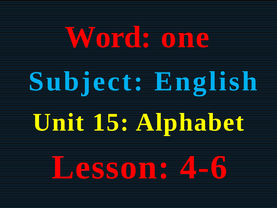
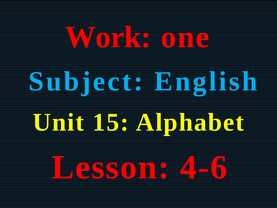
Word: Word -> Work (108, 37)
